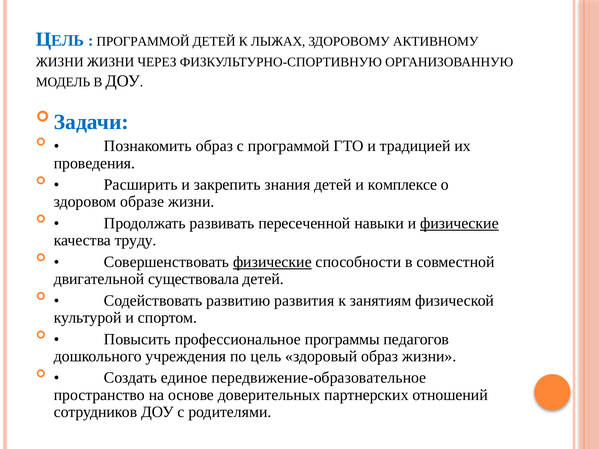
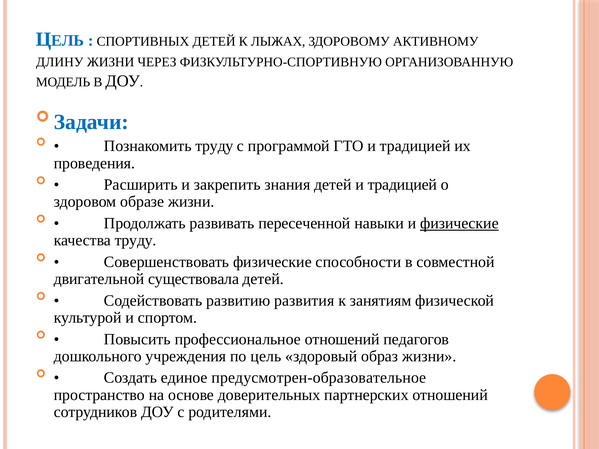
ПРОГРАММОЙ: ПРОГРАММОЙ -> СПОРТИВНЫХ (143, 42)
ЖИЗНИ: ЖИЗНИ -> ДЛИНУ (60, 62)
Познакомить образ: образ -> труду (214, 146)
детей и комплексе: комплексе -> традицией (402, 185)
физические underline: present -> none (272, 262)
профессиональное программы: программы -> отношений (342, 339)
передвижение-образовательное: передвижение-образовательное -> предусмотрен-образовательное (319, 378)
